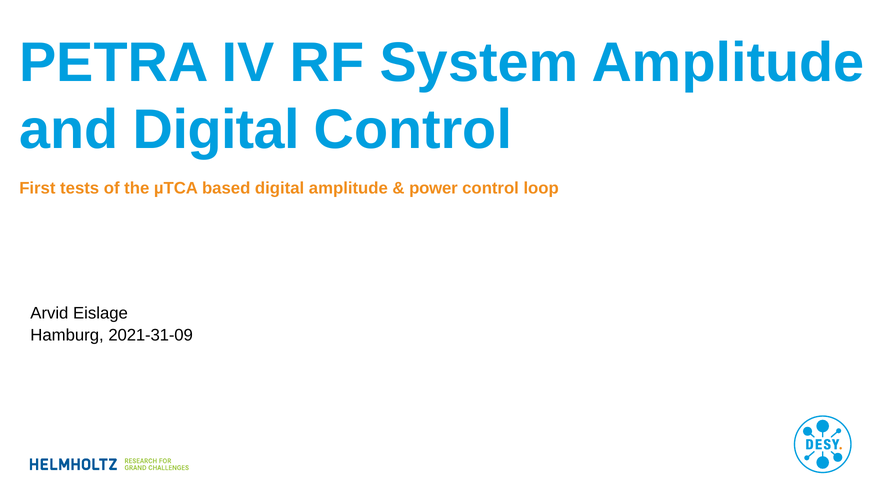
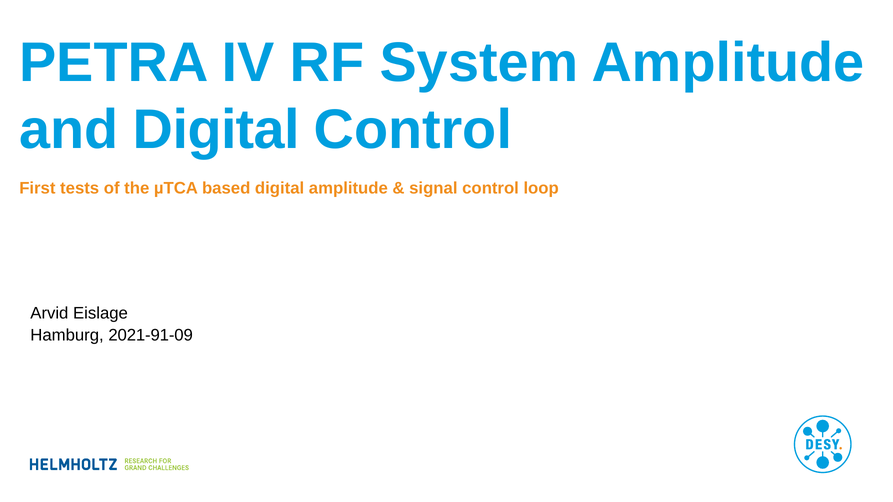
power: power -> signal (433, 188)
2021-31-09: 2021-31-09 -> 2021-91-09 (151, 335)
